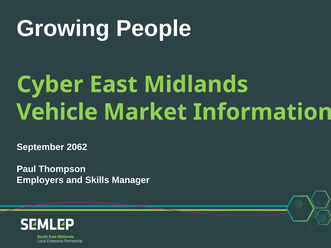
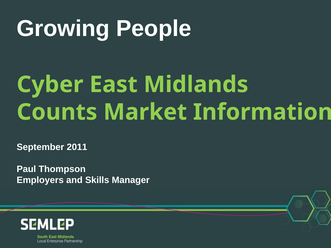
Vehicle: Vehicle -> Counts (57, 112)
2062: 2062 -> 2011 (77, 147)
